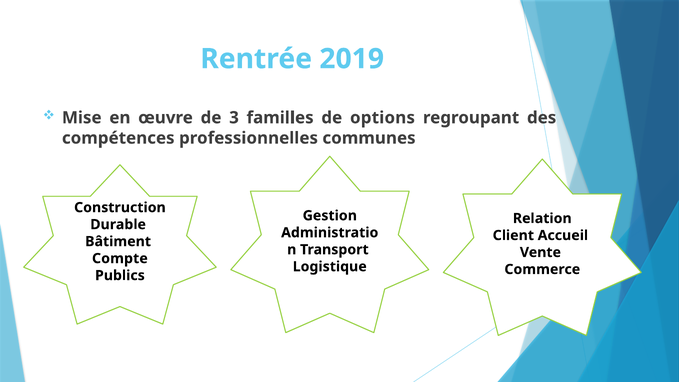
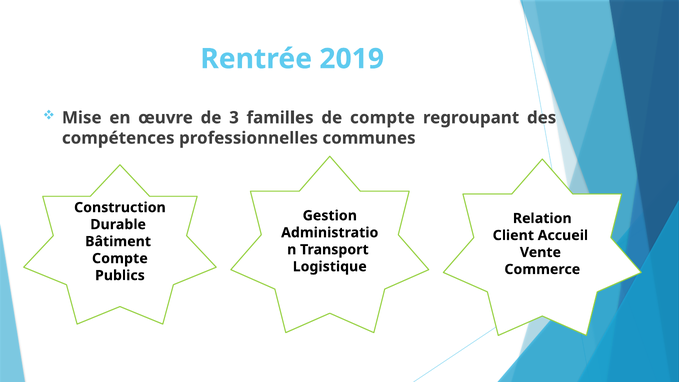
de options: options -> compte (382, 118)
